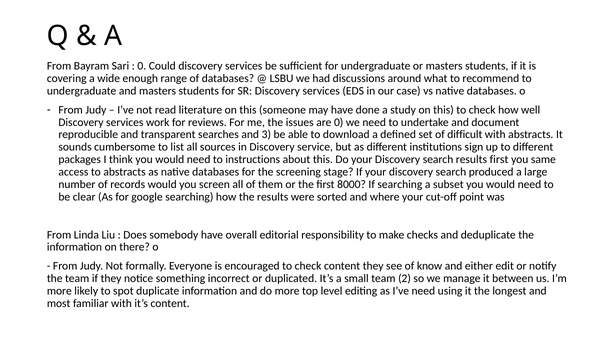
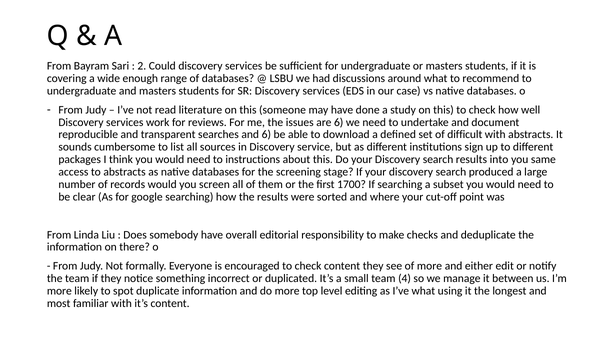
0: 0 -> 2 (142, 66)
are 0: 0 -> 6 (339, 122)
and 3: 3 -> 6 (266, 135)
results first: first -> into (499, 160)
8000: 8000 -> 1700 (352, 184)
of know: know -> more (429, 266)
2: 2 -> 4 (405, 278)
I’ve need: need -> what (423, 291)
